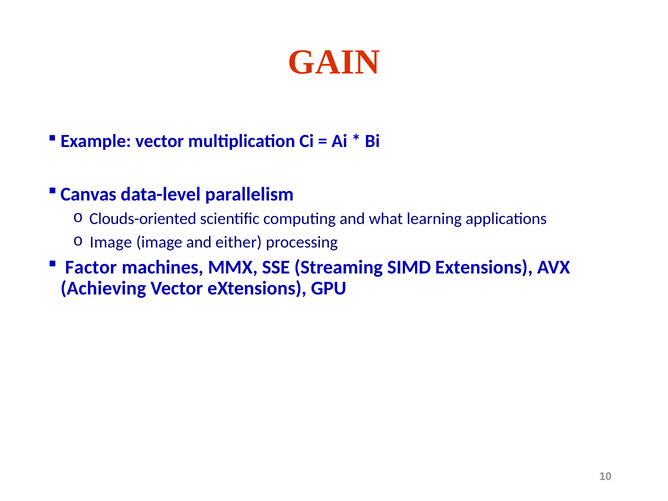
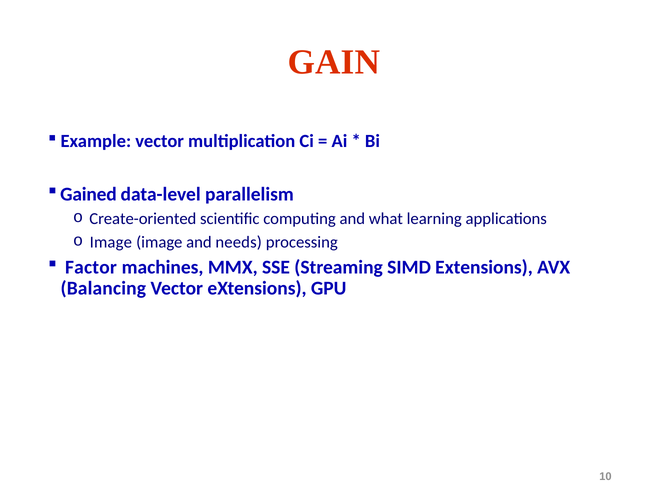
Canvas: Canvas -> Gained (88, 194)
Clouds-oriented: Clouds-oriented -> Create-oriented (143, 219)
either: either -> needs (239, 242)
Achieving: Achieving -> Balancing (103, 288)
